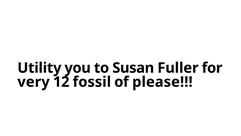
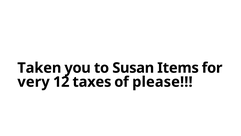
Utility: Utility -> Taken (39, 68)
Fuller: Fuller -> Items (178, 68)
fossil: fossil -> taxes (92, 82)
